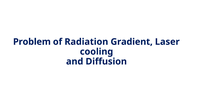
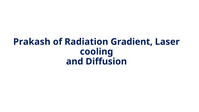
Problem: Problem -> Prakash (32, 42)
